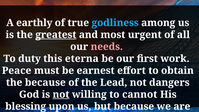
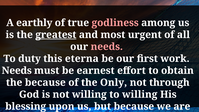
godliness colour: light blue -> pink (115, 23)
Peace: Peace -> Needs (17, 71)
Lead: Lead -> Only (114, 82)
dangers: dangers -> through (169, 82)
not underline: present -> none (61, 94)
to cannot: cannot -> willing (140, 94)
